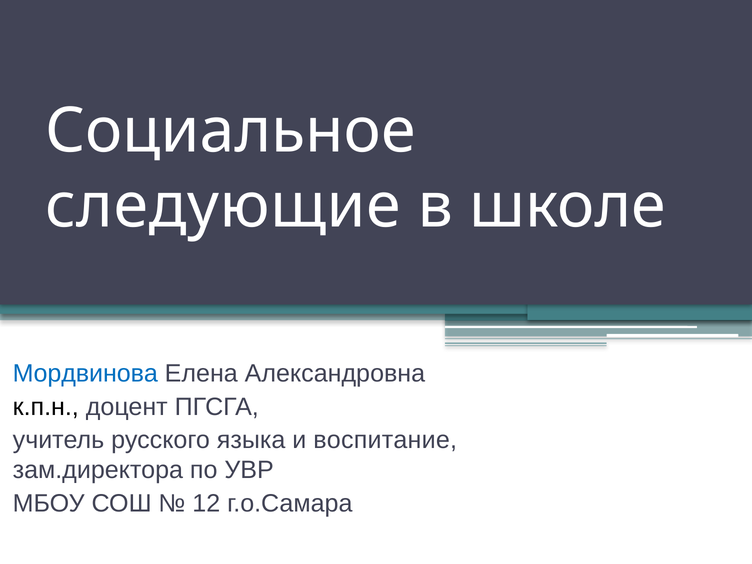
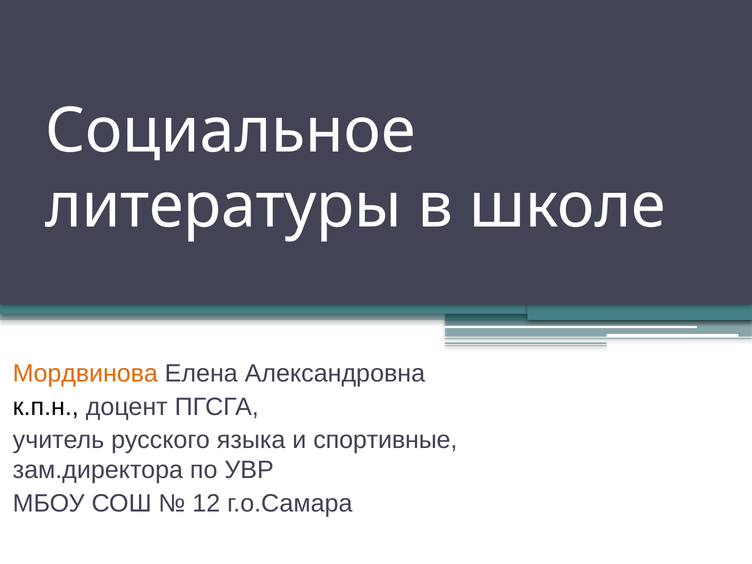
следующие: следующие -> литературы (223, 206)
Мордвинова colour: blue -> orange (85, 374)
воспитание: воспитание -> спортивные (385, 440)
